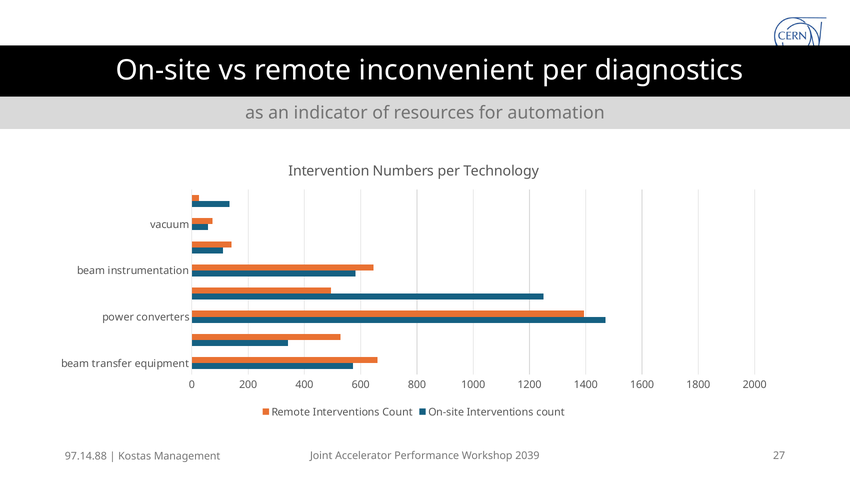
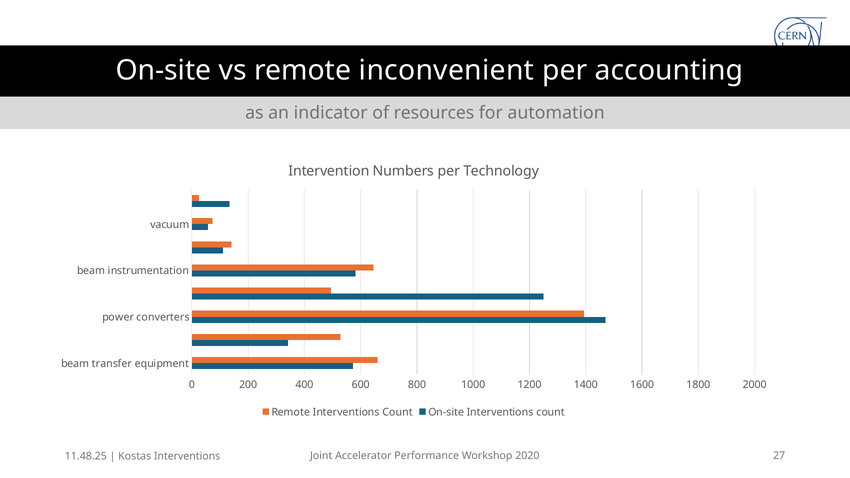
diagnostics: diagnostics -> accounting (669, 71)
2039: 2039 -> 2020 (527, 456)
97.14.88: 97.14.88 -> 11.48.25 (86, 457)
Kostas Management: Management -> Interventions (187, 457)
